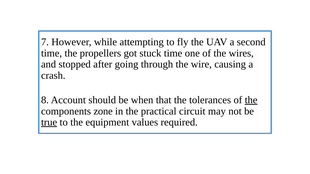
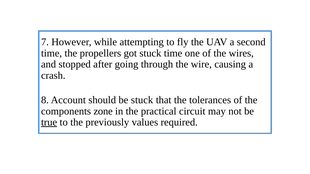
be when: when -> stuck (142, 100)
the underline: present -> none (251, 100)
equipment: equipment -> previously (107, 123)
